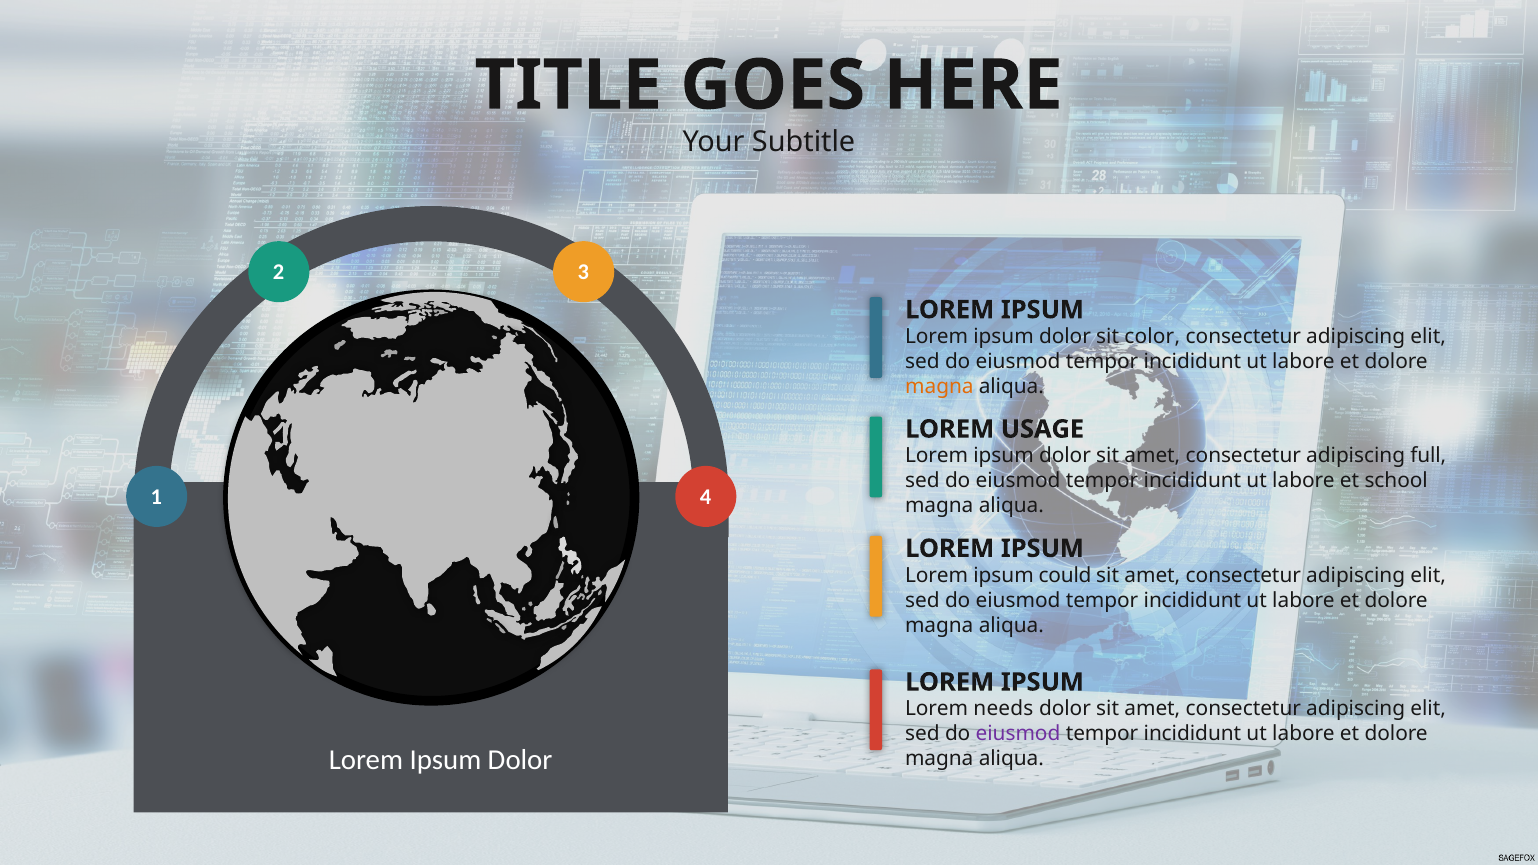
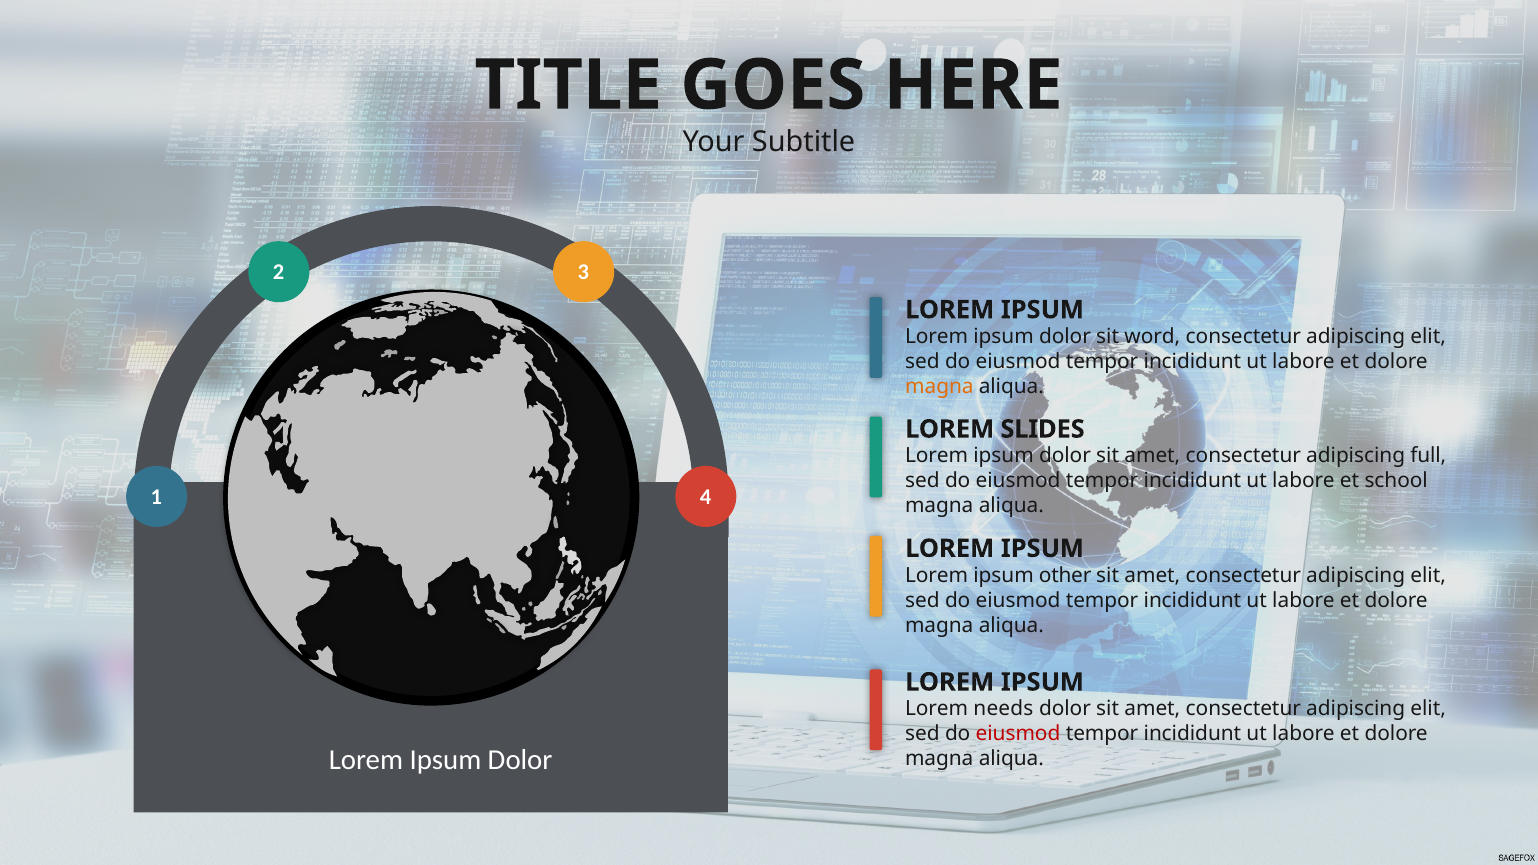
color: color -> word (1152, 337)
USAGE: USAGE -> SLIDES (1043, 429)
could: could -> other (1065, 575)
eiusmod colour: purple -> red (1018, 734)
